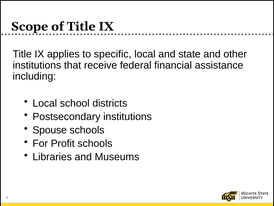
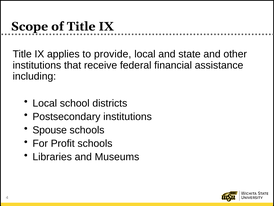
specific: specific -> provide (113, 54)
